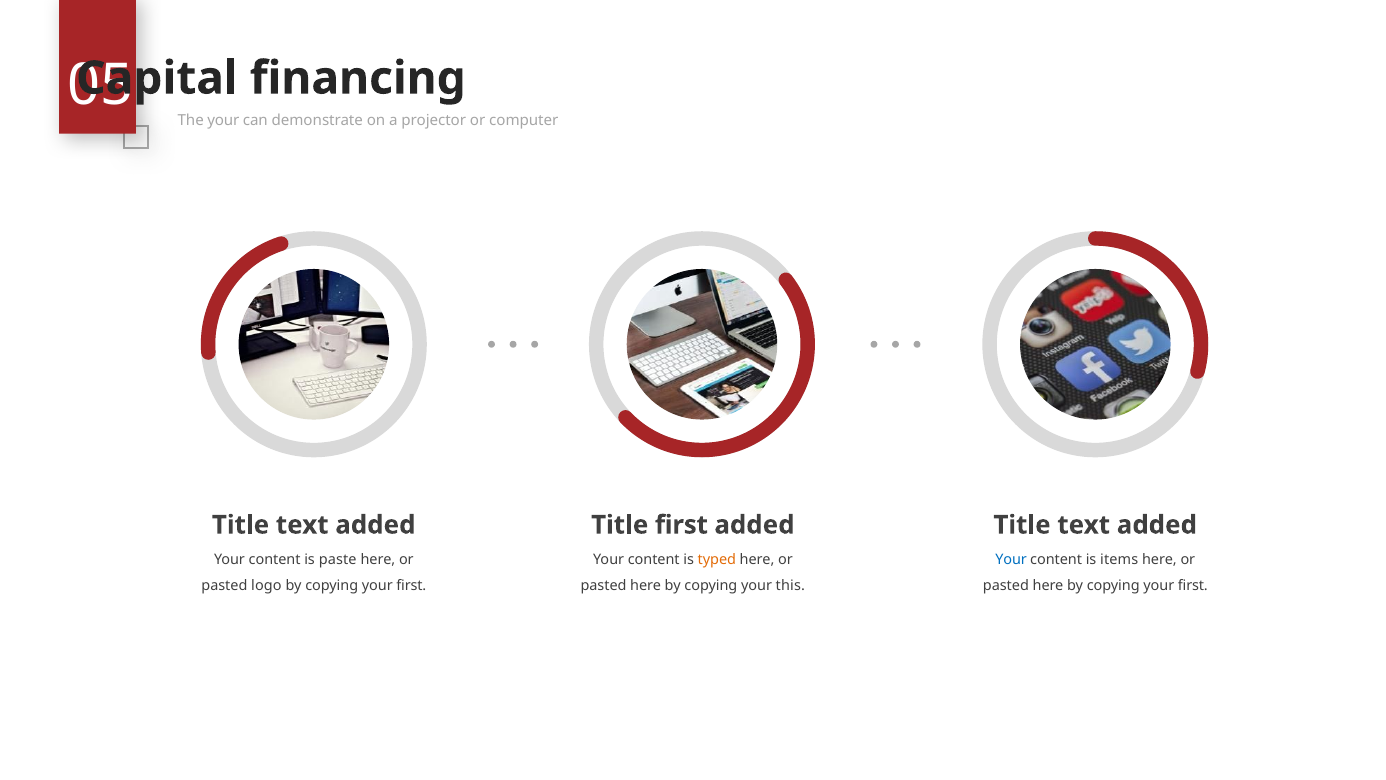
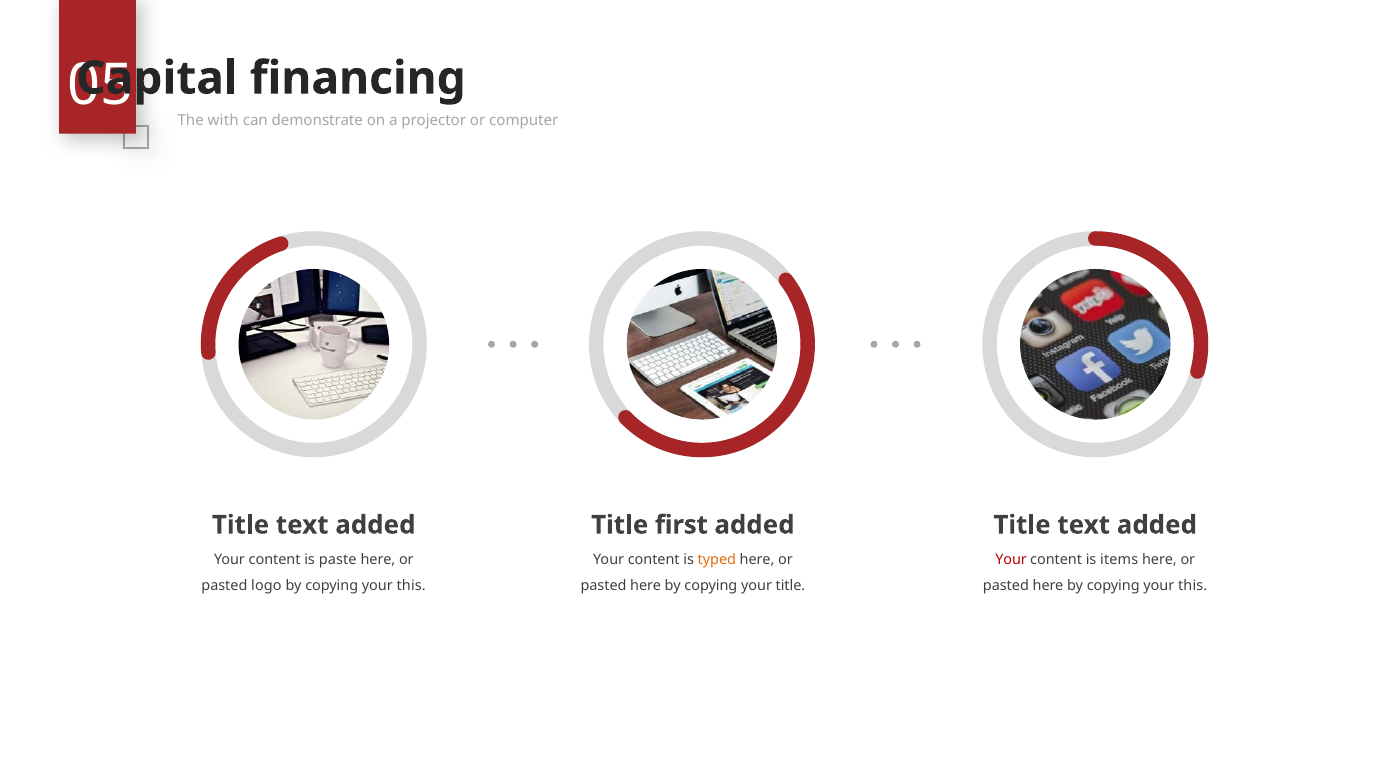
The your: your -> with (223, 120)
Your colour: blue -> red (1011, 559)
first: first -> this (411, 585)
your this: this -> title (790, 585)
first: first -> this (1193, 585)
